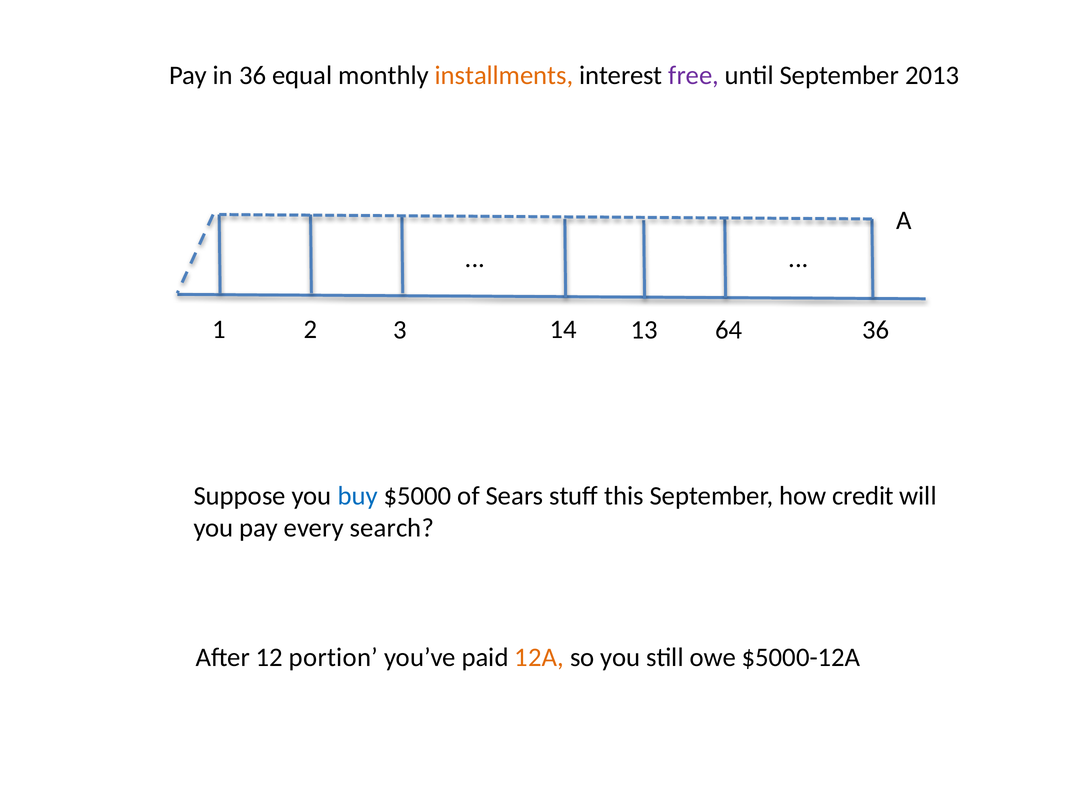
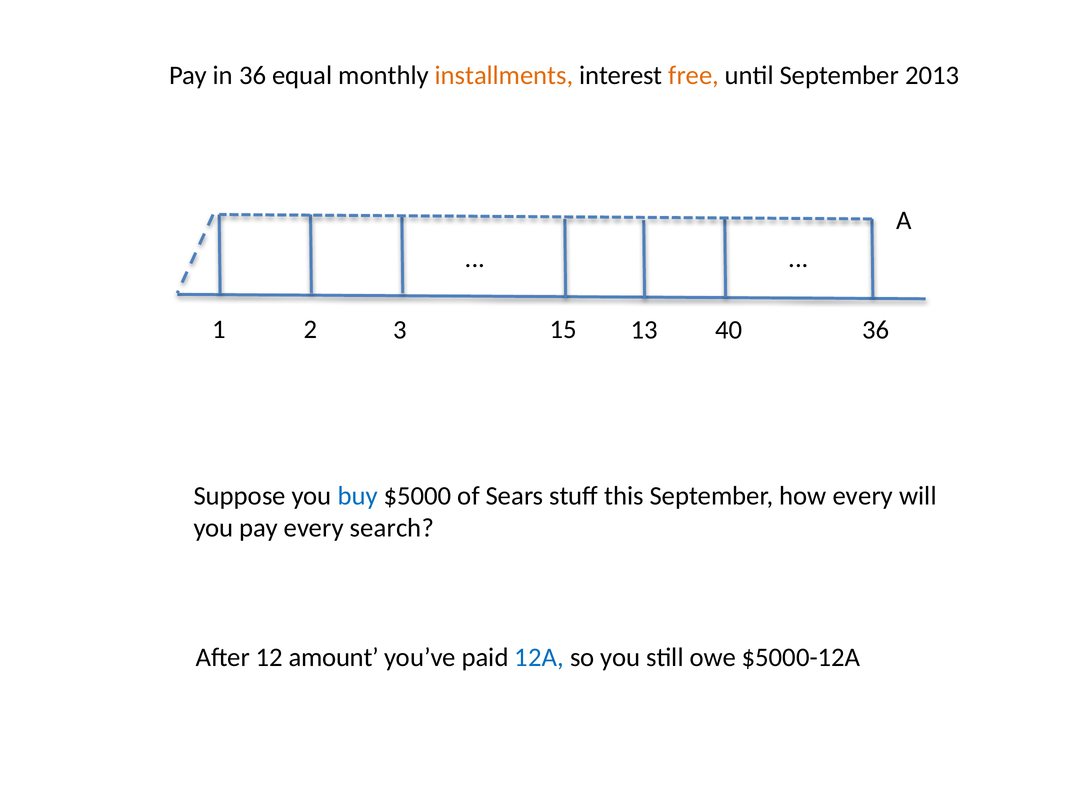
free colour: purple -> orange (694, 76)
14: 14 -> 15 (563, 329)
64: 64 -> 40 (729, 330)
how credit: credit -> every (863, 496)
portion: portion -> amount (334, 657)
12A colour: orange -> blue (539, 657)
